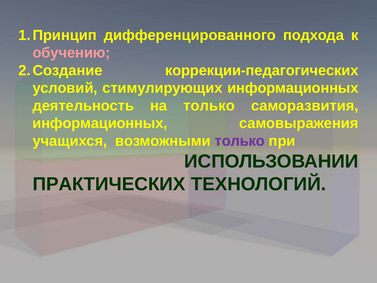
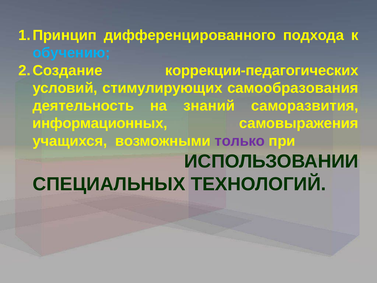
обучению colour: pink -> light blue (71, 53)
стимулирующих информационных: информационных -> самообразования (293, 88)
на только: только -> знаний (209, 106)
ПРАКТИЧЕСКИХ: ПРАКТИЧЕСКИХ -> СПЕЦИАЛЬНЫХ (109, 184)
